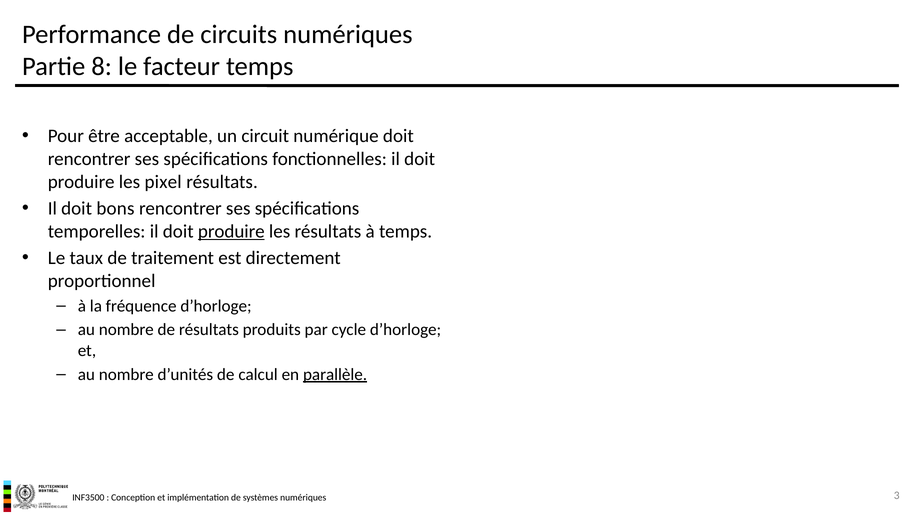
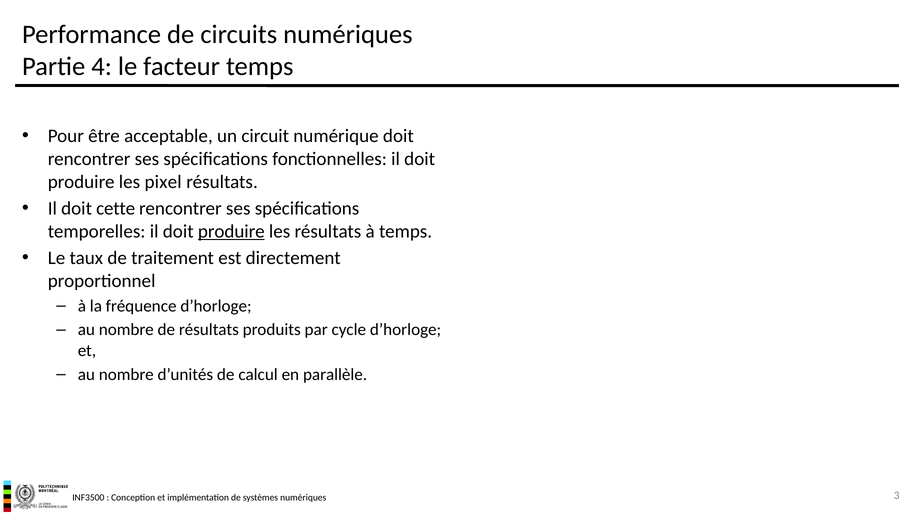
8: 8 -> 4 (102, 66)
bons: bons -> cette (116, 209)
parallèle underline: present -> none (335, 374)
